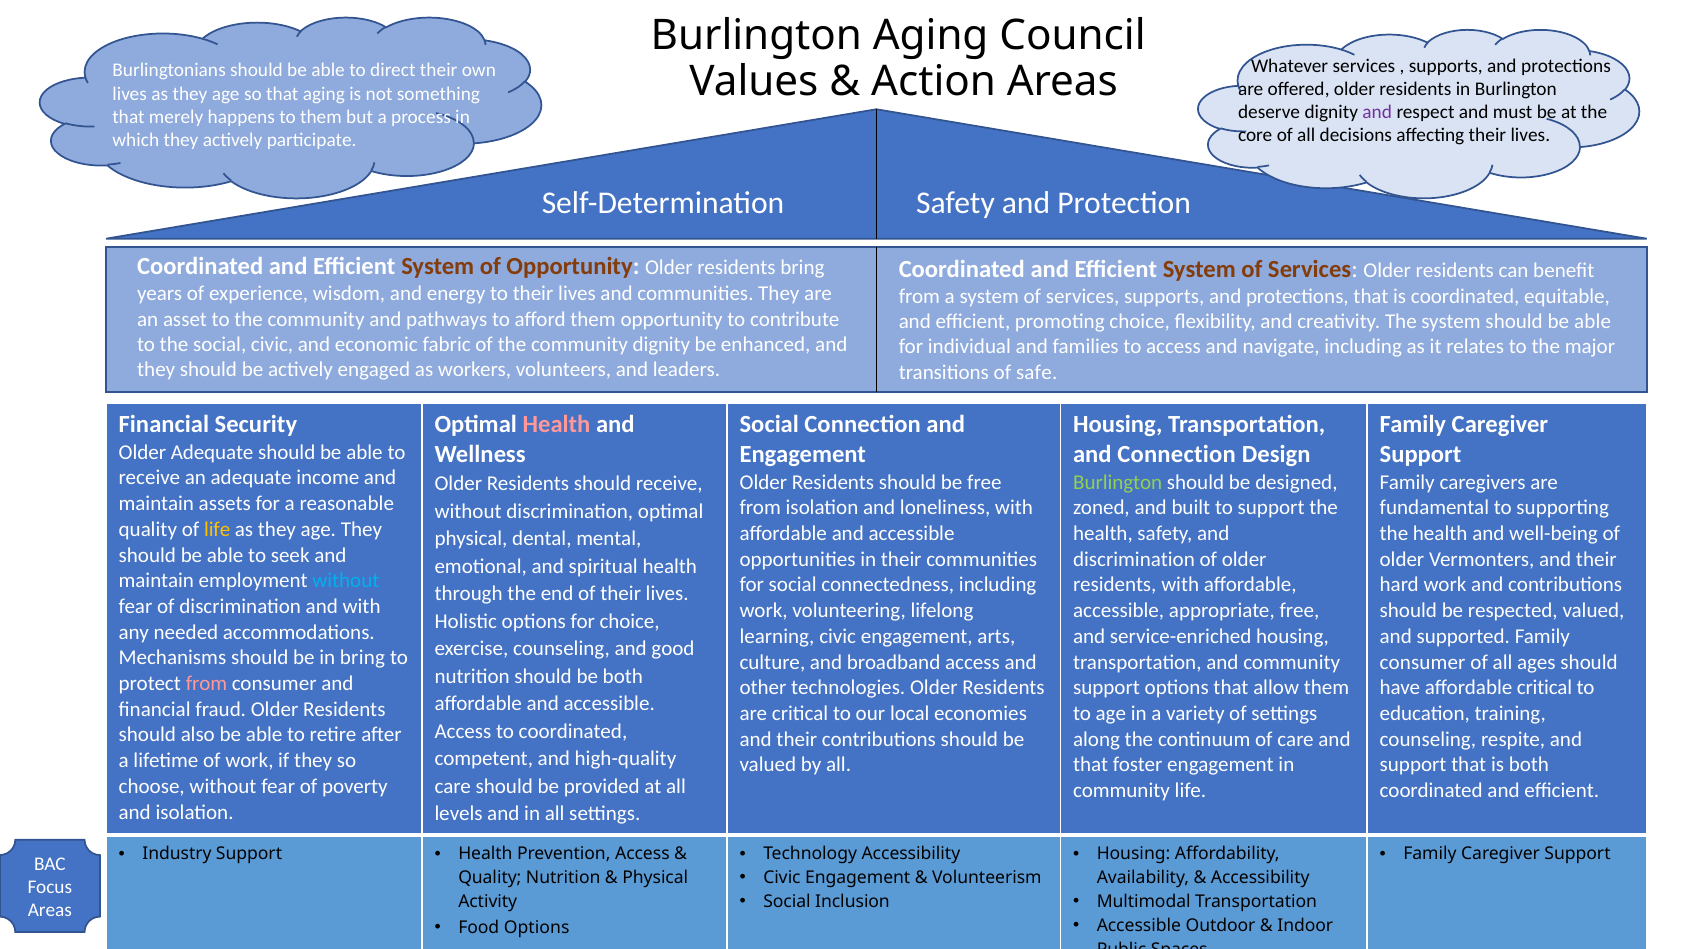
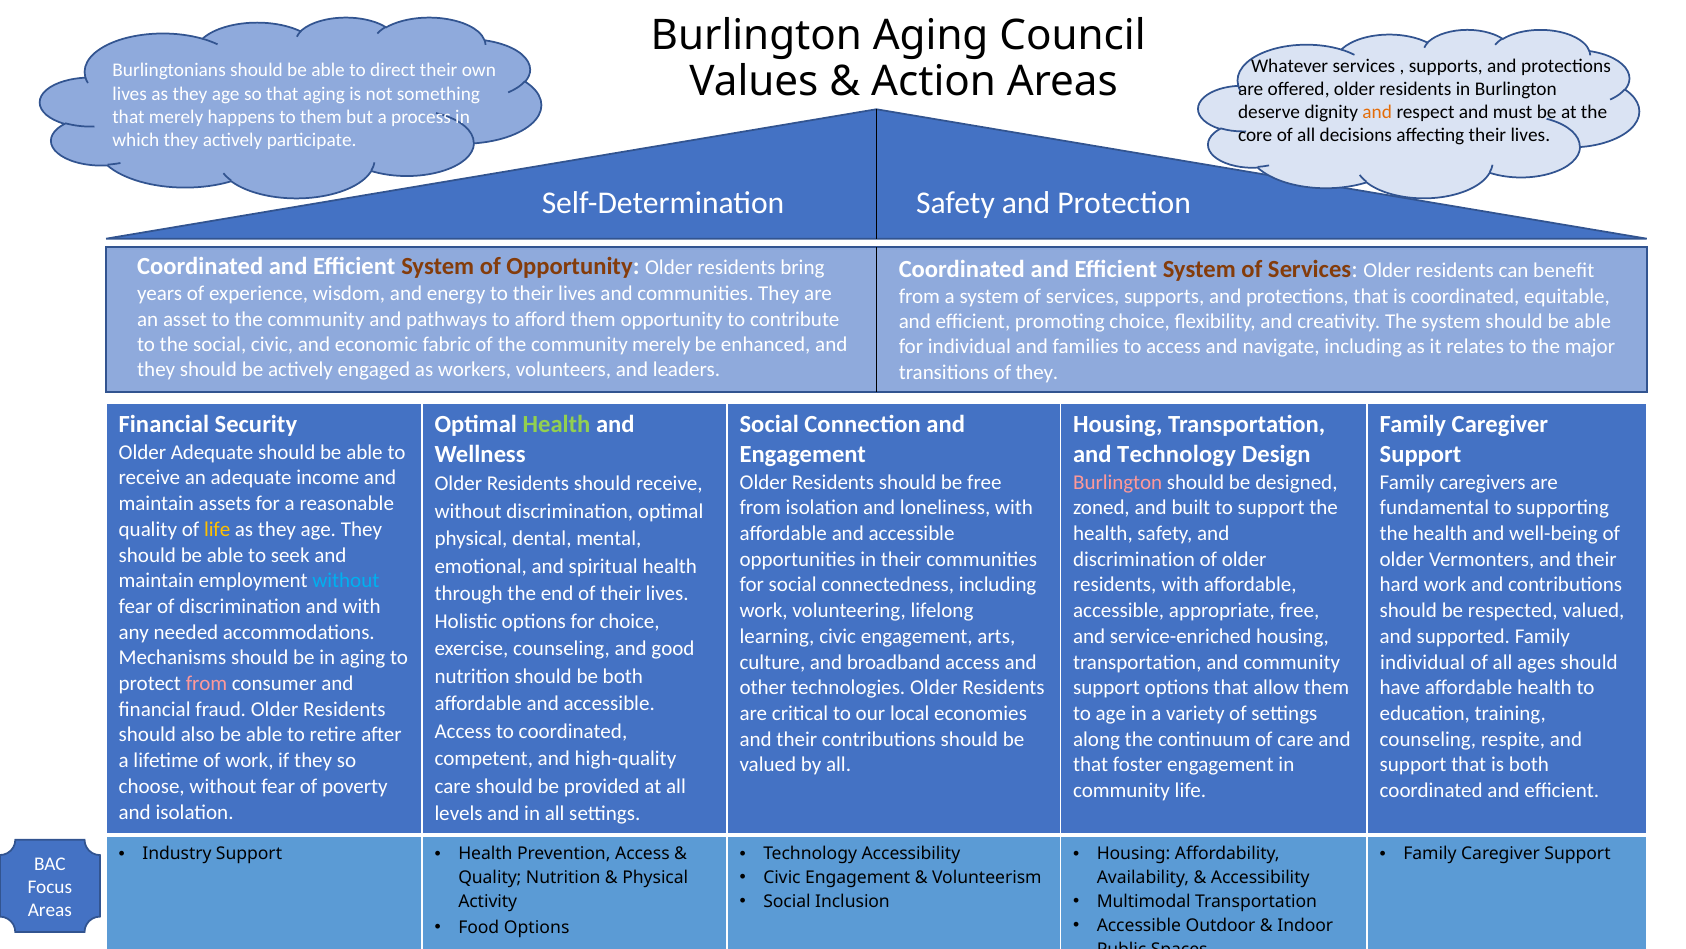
and colour: purple -> orange (1377, 112)
community dignity: dignity -> merely (661, 344)
of safe: safe -> they (1037, 372)
Health colour: pink -> light green (557, 424)
and Connection: Connection -> Technology (1177, 454)
Burlington colour: light green -> pink (1118, 482)
in bring: bring -> aging (363, 657)
consumer: consumer -> individual (1423, 662)
affordable critical: critical -> health (1544, 687)
